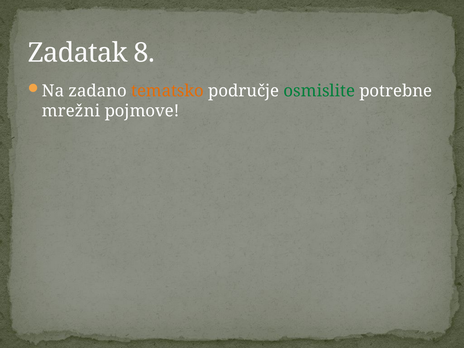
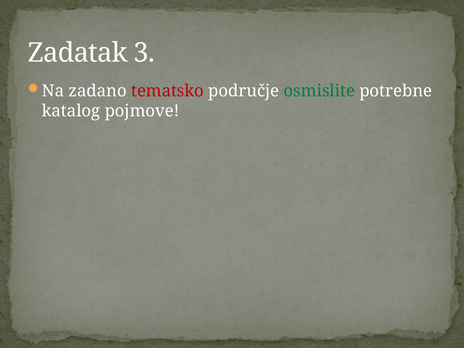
8: 8 -> 3 (144, 53)
tematsko colour: orange -> red (168, 91)
mrežni: mrežni -> katalog (71, 111)
